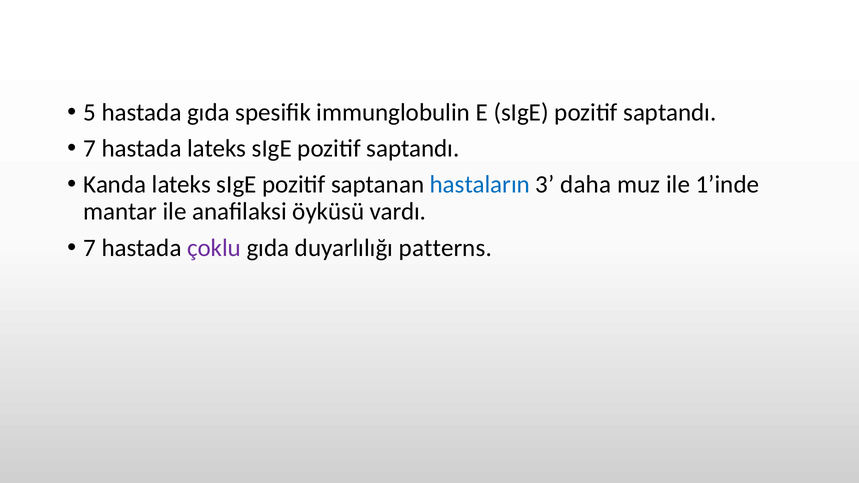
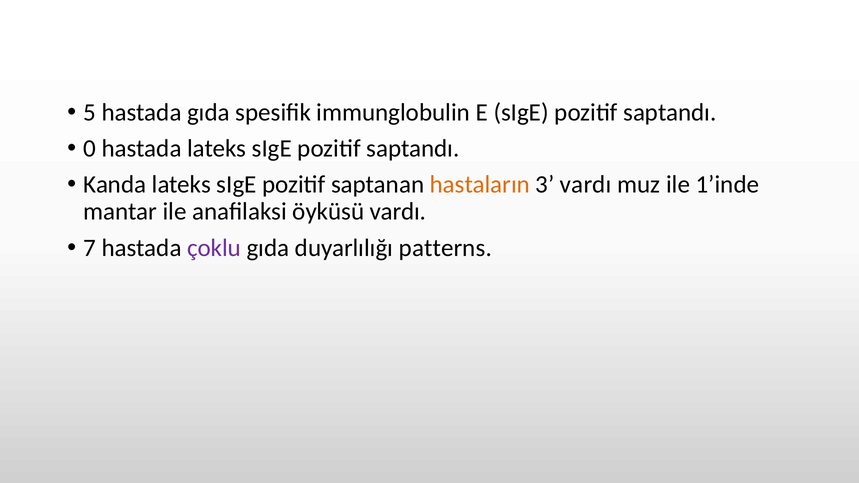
7: 7 -> 0 (90, 149)
hastaların colour: blue -> orange (480, 185)
3 daha: daha -> vardı (586, 185)
